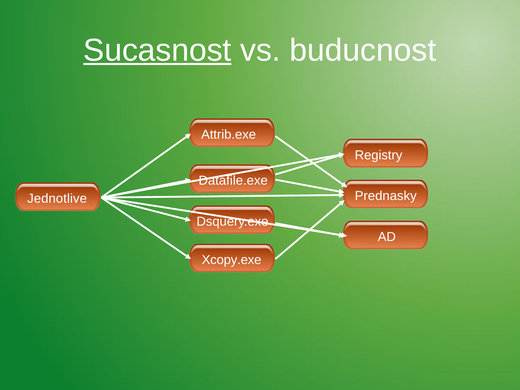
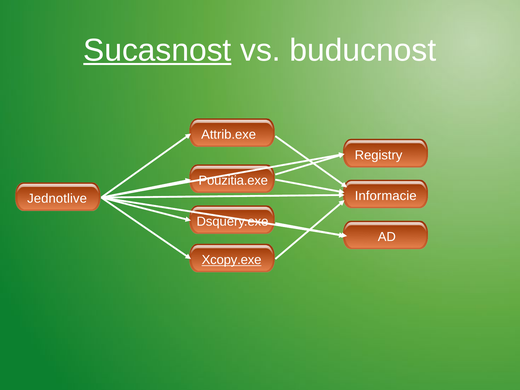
Datafile.exe: Datafile.exe -> Pouzitia.exe (233, 181)
Prednasky: Prednasky -> Informacie (386, 196)
Xcopy.exe underline: none -> present (232, 260)
